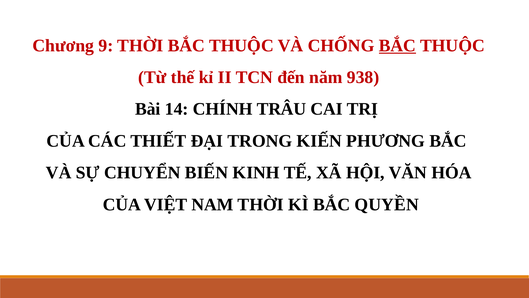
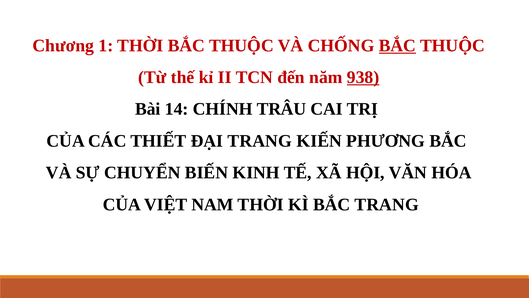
9: 9 -> 1 (106, 46)
938 underline: none -> present (363, 77)
ĐẠI TRONG: TRONG -> TRANG (260, 141)
BẮC QUYỀN: QUYỀN -> TRANG (387, 204)
